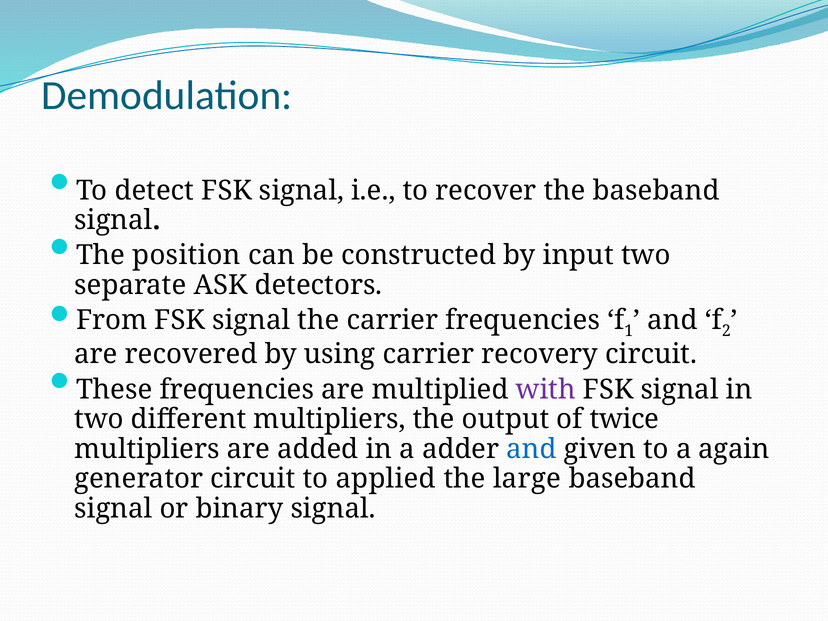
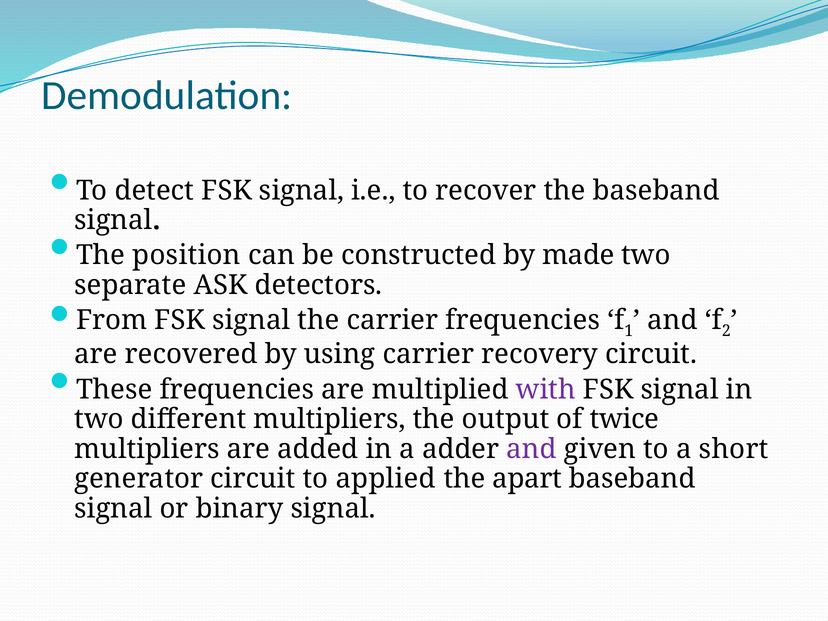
input: input -> made (578, 255)
and colour: blue -> purple (532, 449)
again: again -> short (734, 449)
large: large -> apart (527, 479)
